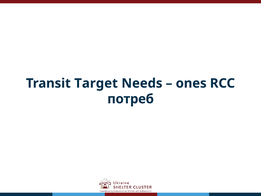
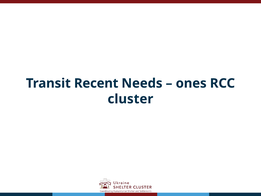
Target: Target -> Recent (96, 83)
потреб: потреб -> cluster (130, 99)
